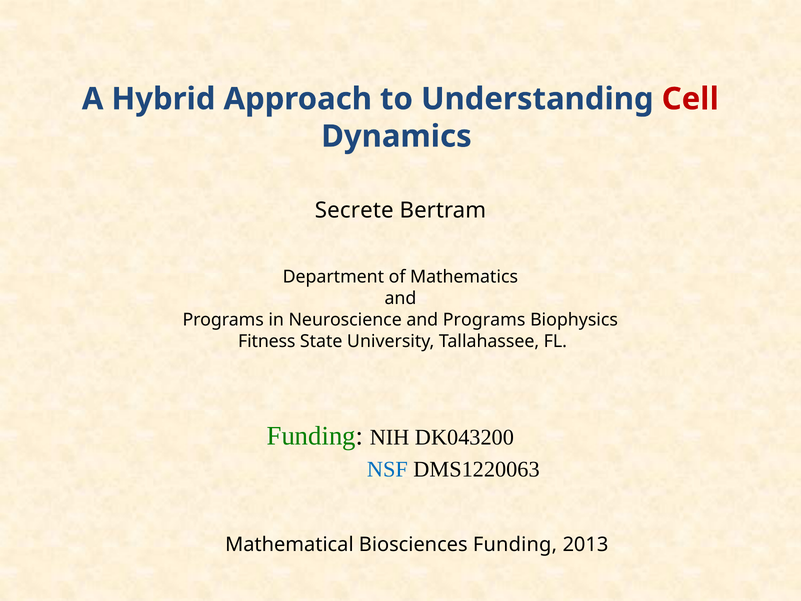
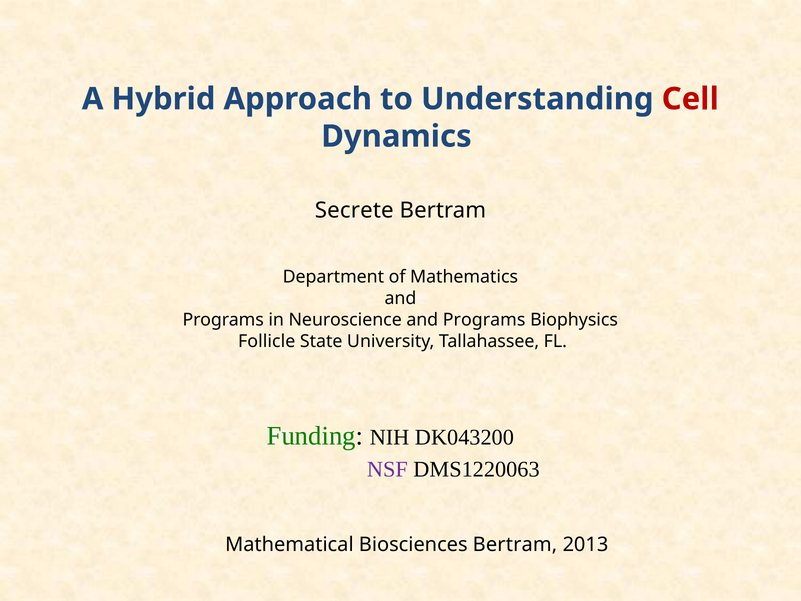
Fitness: Fitness -> Follicle (267, 341)
NSF colour: blue -> purple (387, 469)
Biosciences Funding: Funding -> Bertram (515, 545)
